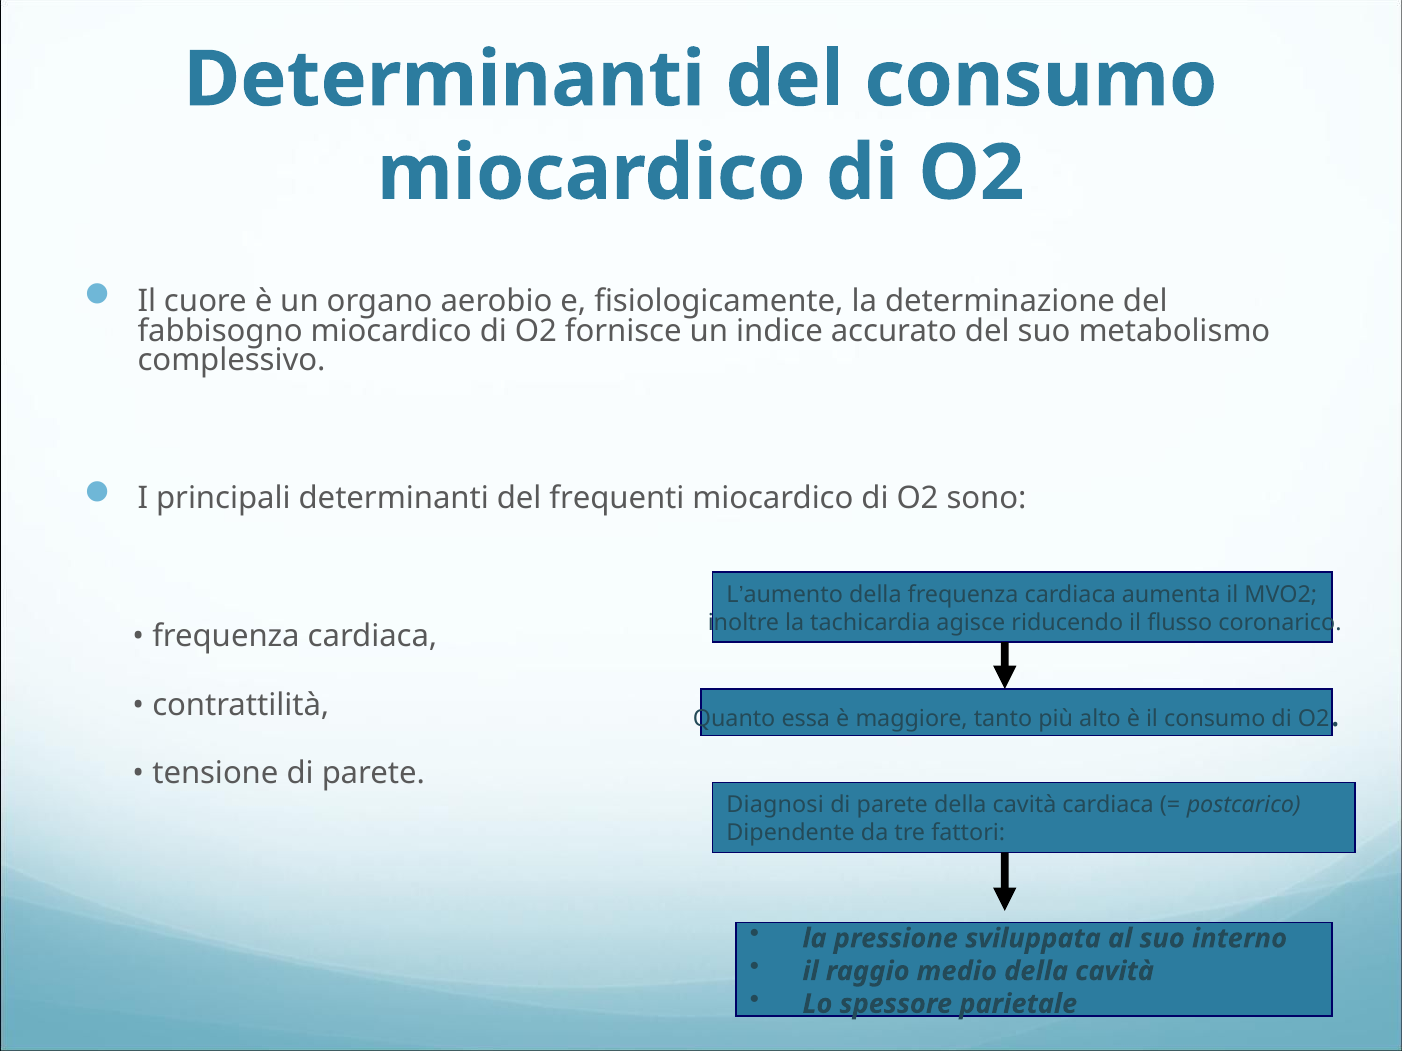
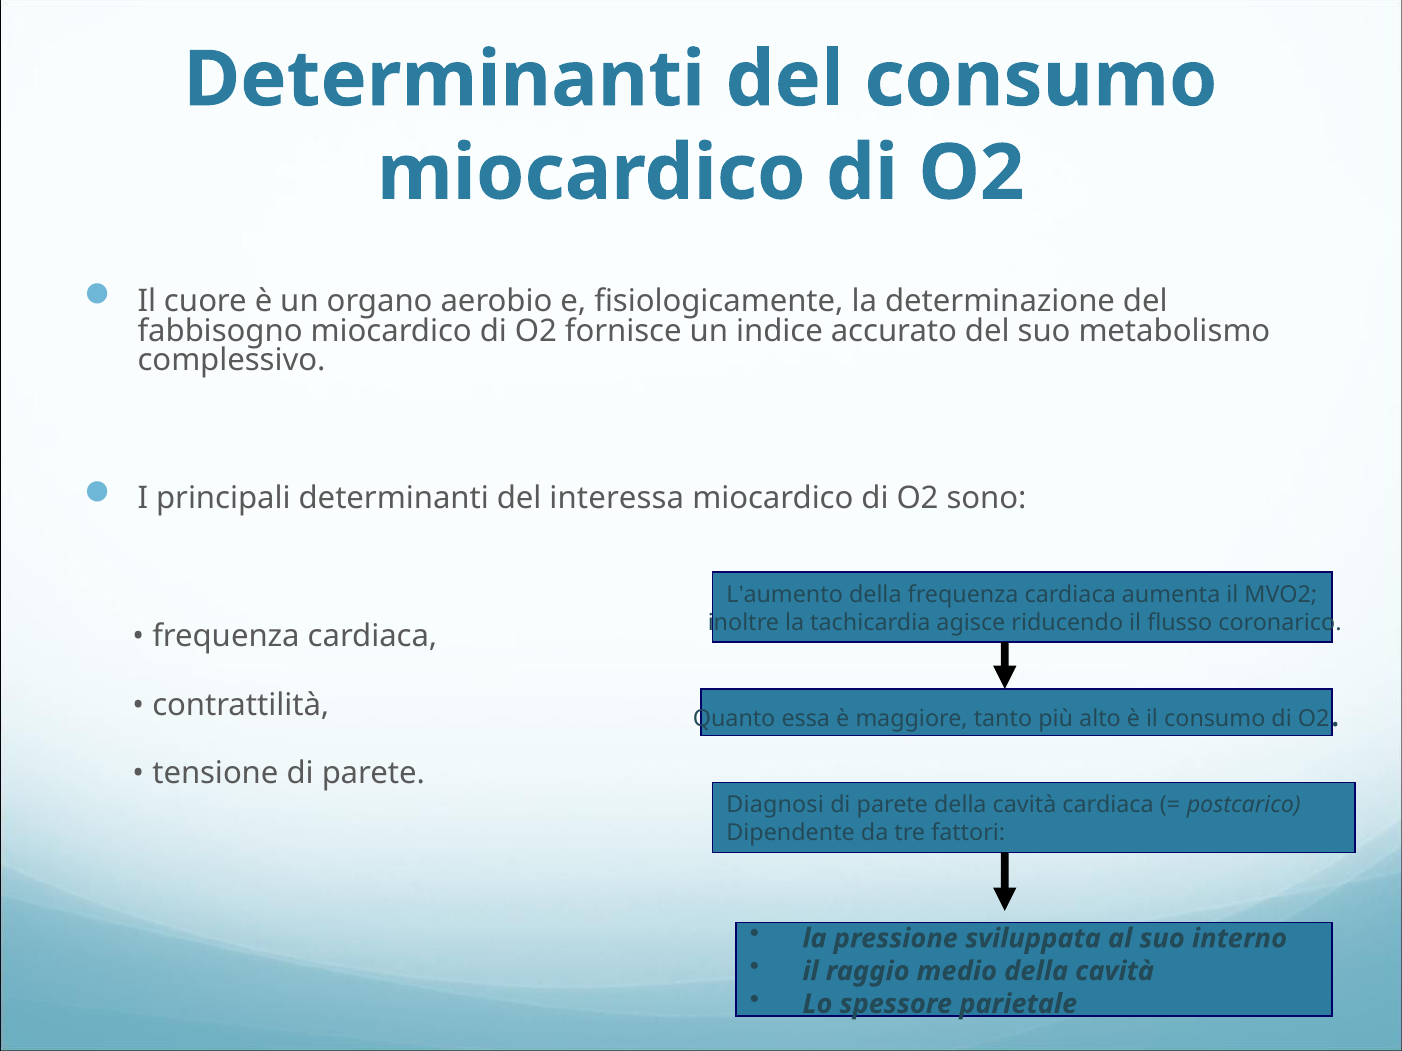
frequenti: frequenti -> interessa (617, 499)
